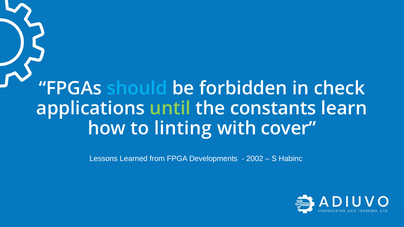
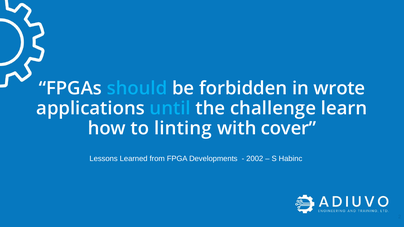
check: check -> wrote (339, 89)
until colour: light green -> light blue (170, 109)
constants: constants -> challenge (273, 109)
